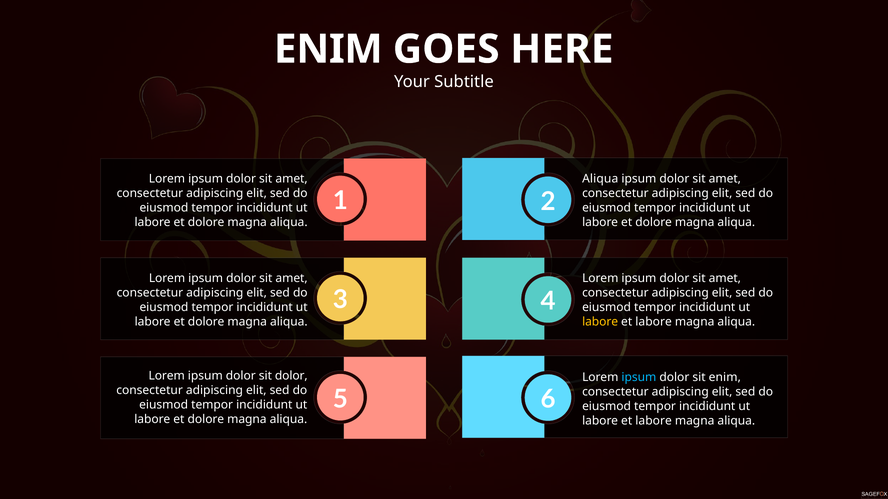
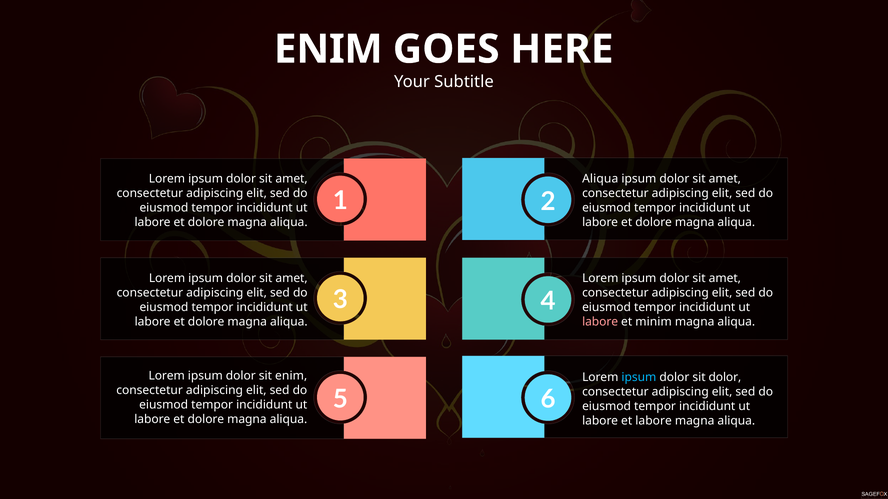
labore colour: yellow -> pink (600, 322)
labore: labore -> minim (654, 322)
sit dolor: dolor -> enim (291, 376)
sit enim: enim -> dolor (725, 378)
